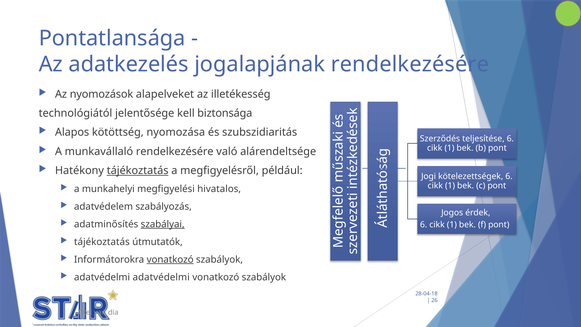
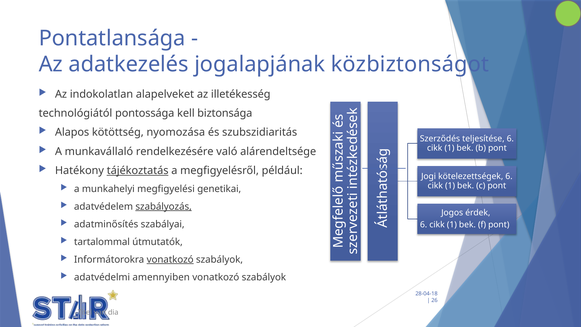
jogalapjának rendelkezésére: rendelkezésére -> közbiztonságot (410, 64)
nyomozások: nyomozások -> indokolatlan (101, 94)
jelentősége: jelentősége -> pontossága (145, 113)
hivatalos: hivatalos -> genetikai (219, 189)
szabályozás underline: none -> present (164, 206)
szabályai underline: present -> none (163, 224)
tájékoztatás: tájékoztatás -> tartalommal (102, 242)
adatvédelmi adatvédelmi: adatvédelmi -> amennyiben (161, 277)
